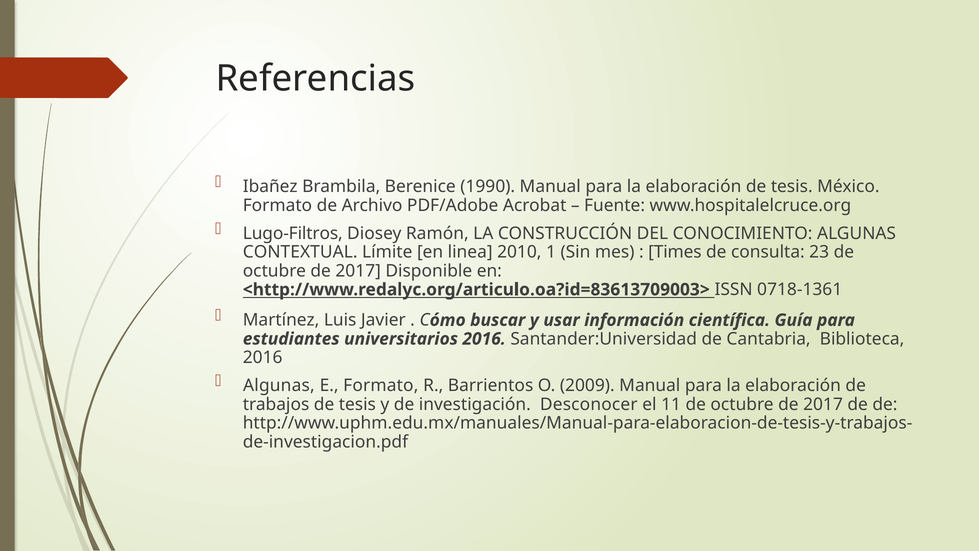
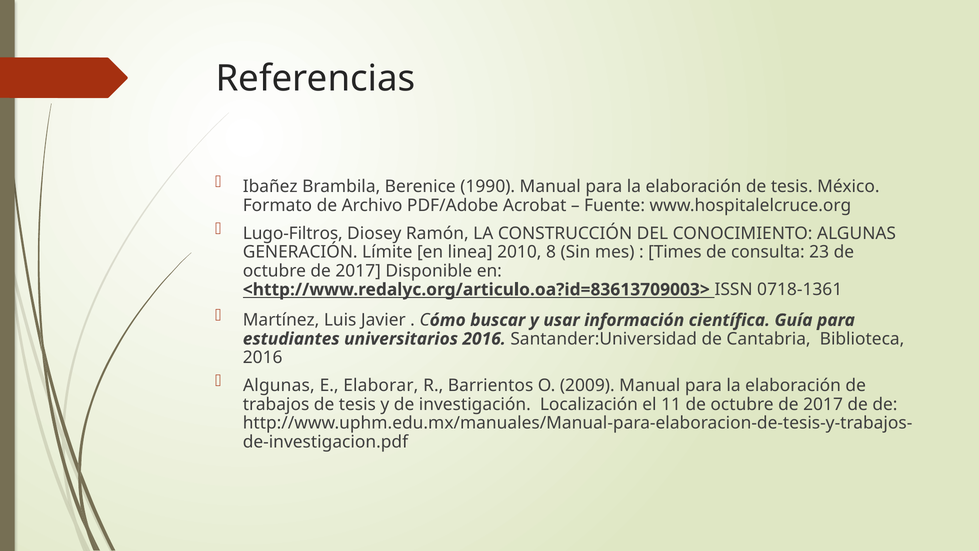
CONTEXTUAL: CONTEXTUAL -> GENERACIÓN (300, 252)
1: 1 -> 8 (551, 252)
E Formato: Formato -> Elaborar (381, 385)
Desconocer: Desconocer -> Localización (589, 404)
